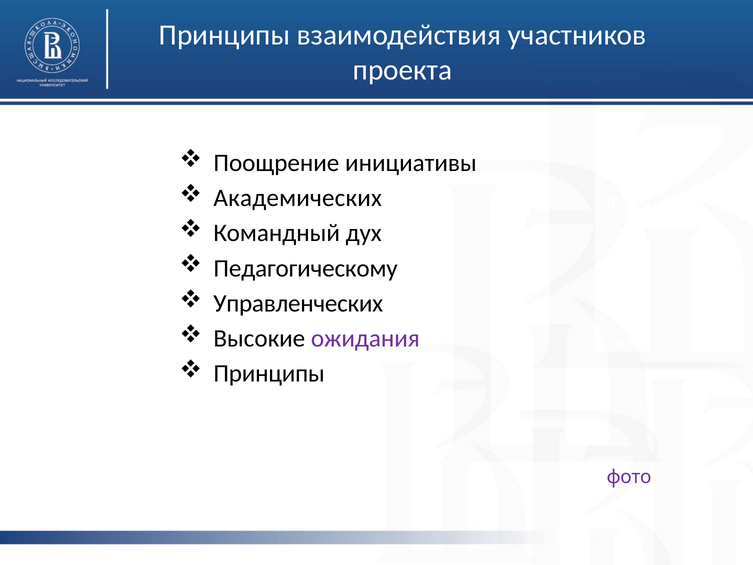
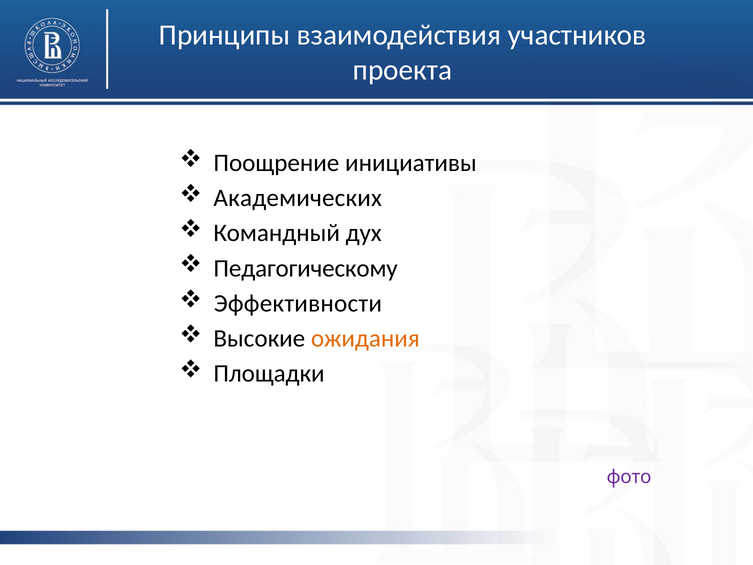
Управленческих: Управленческих -> Эффективности (298, 303)
ожидания colour: purple -> orange (365, 338)
Принципы: Принципы -> Площадки (269, 374)
